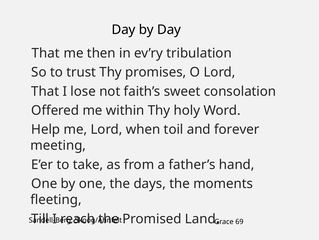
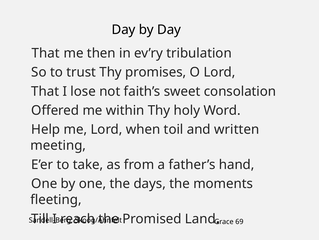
forever: forever -> written (237, 129)
